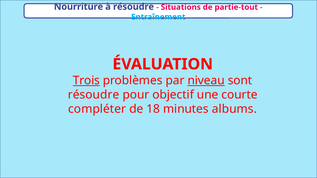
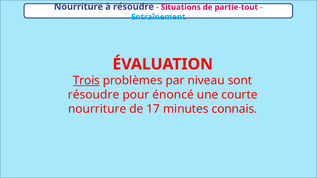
niveau underline: present -> none (206, 81)
objectif: objectif -> énoncé (173, 95)
compléter: compléter -> nourriture (97, 109)
18: 18 -> 17 (153, 109)
albums: albums -> connais (235, 109)
